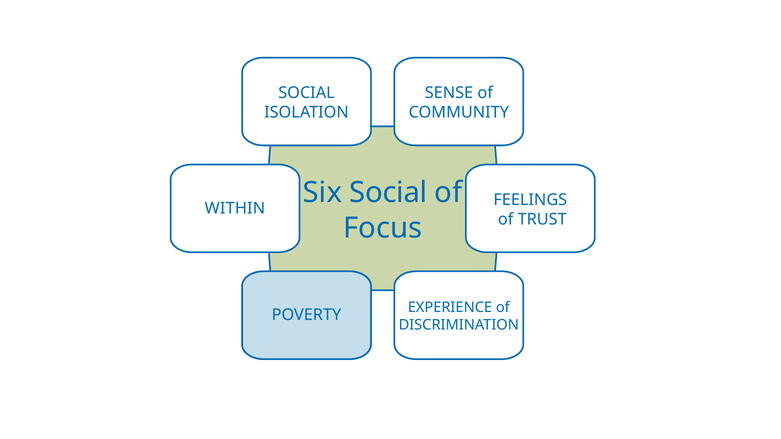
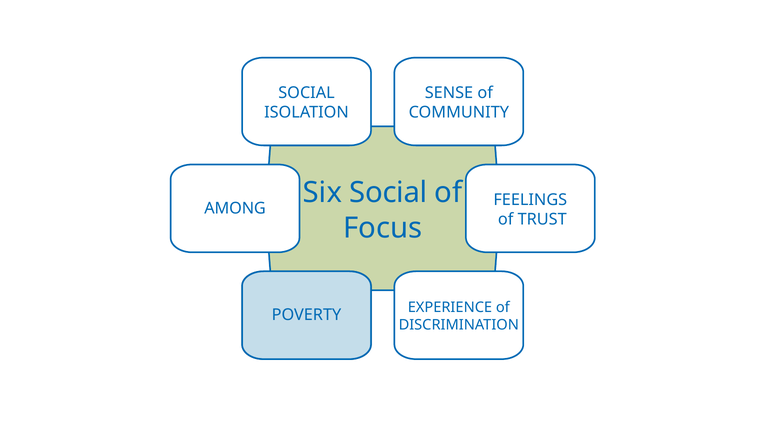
WITHIN: WITHIN -> AMONG (235, 208)
